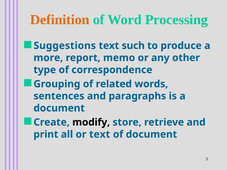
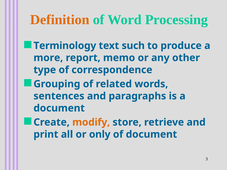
Suggestions: Suggestions -> Terminology (65, 46)
modify colour: black -> orange (91, 122)
or text: text -> only (100, 135)
